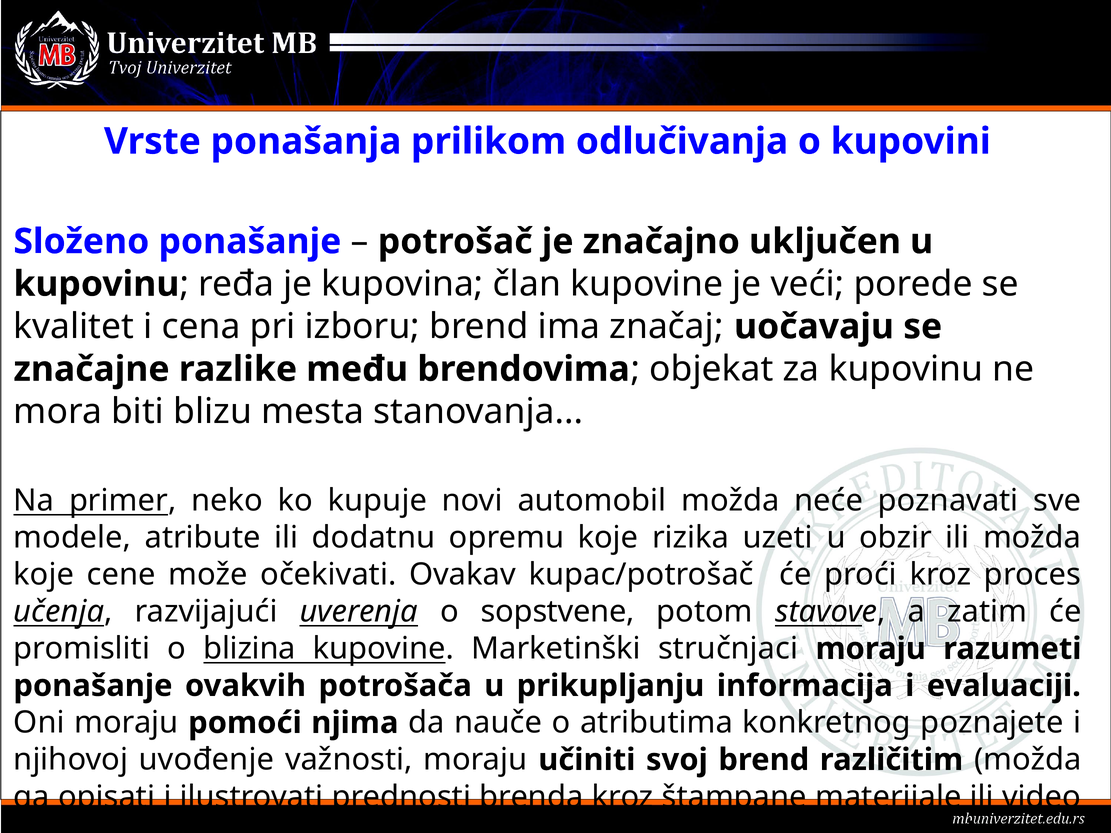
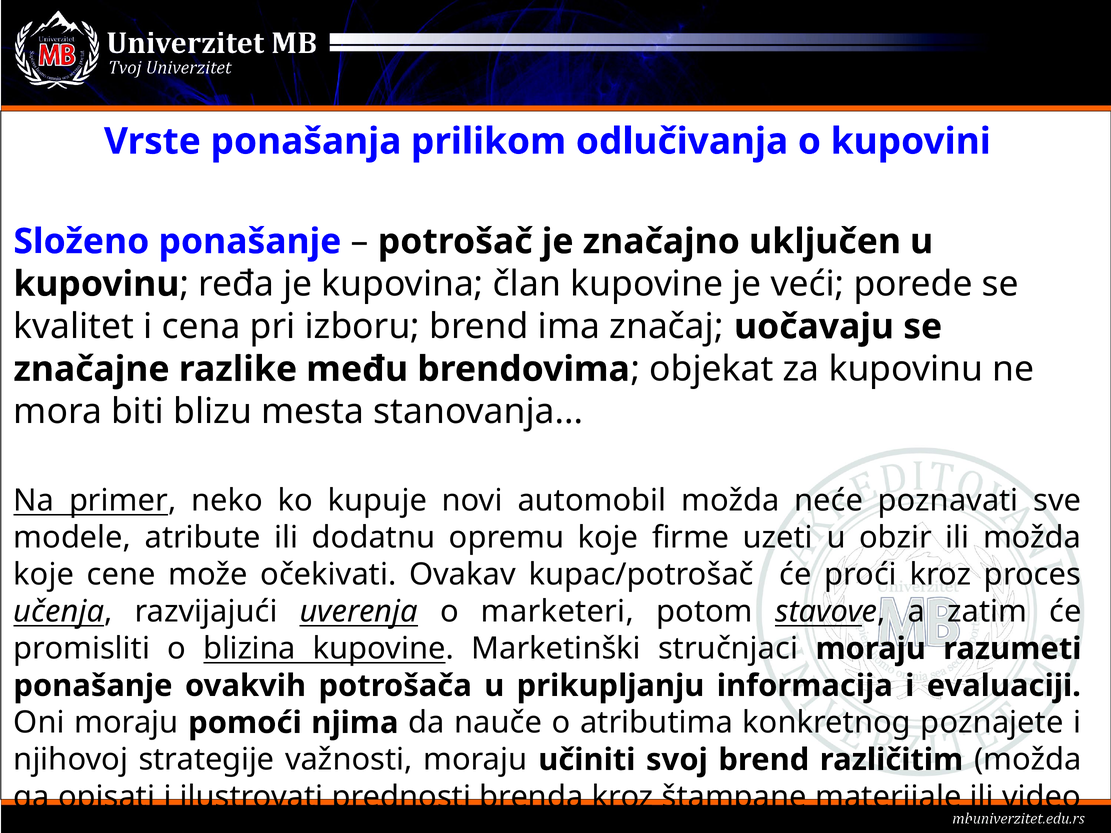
rizika: rizika -> firme (691, 538)
sopstvene: sopstvene -> marketeri (557, 612)
uvođenje: uvođenje -> strategije (207, 760)
